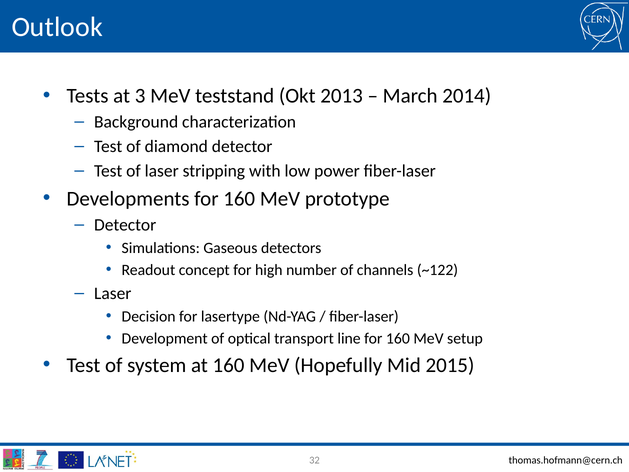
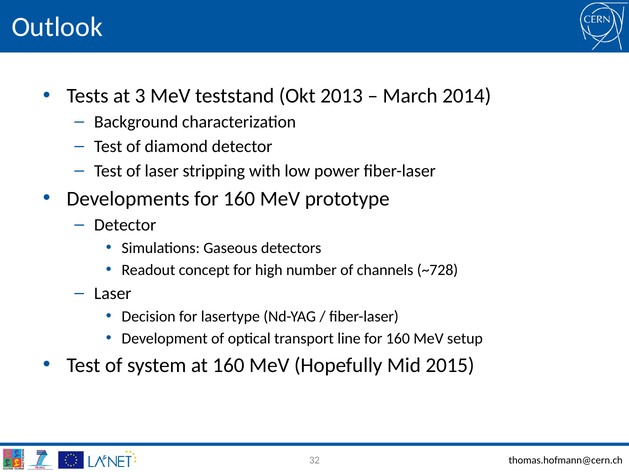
~122: ~122 -> ~728 (438, 270)
